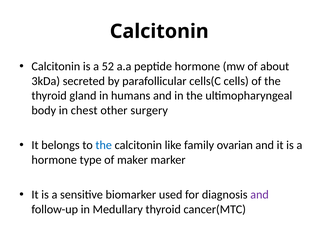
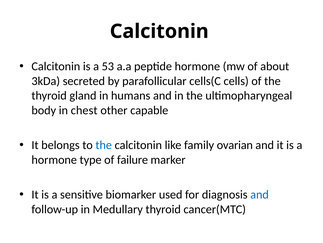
52: 52 -> 53 (108, 66)
surgery: surgery -> capable (149, 110)
maker: maker -> failure (133, 159)
and colour: purple -> blue (260, 194)
